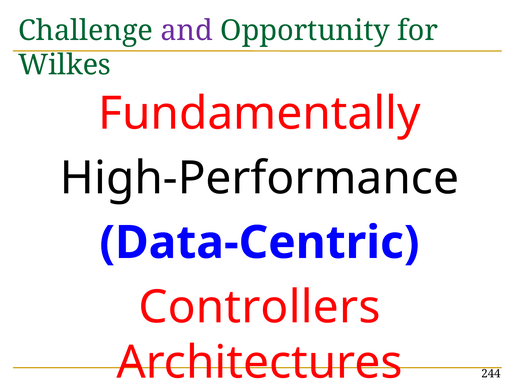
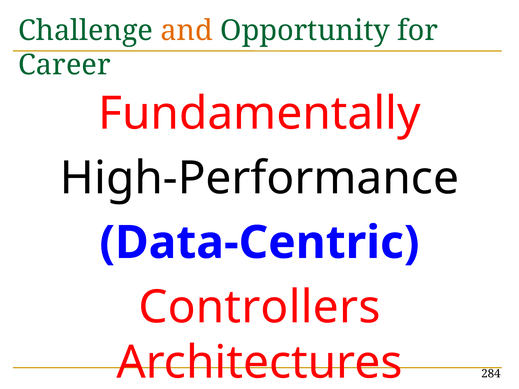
and colour: purple -> orange (187, 31)
Wilkes: Wilkes -> Career (64, 65)
244: 244 -> 284 (491, 374)
